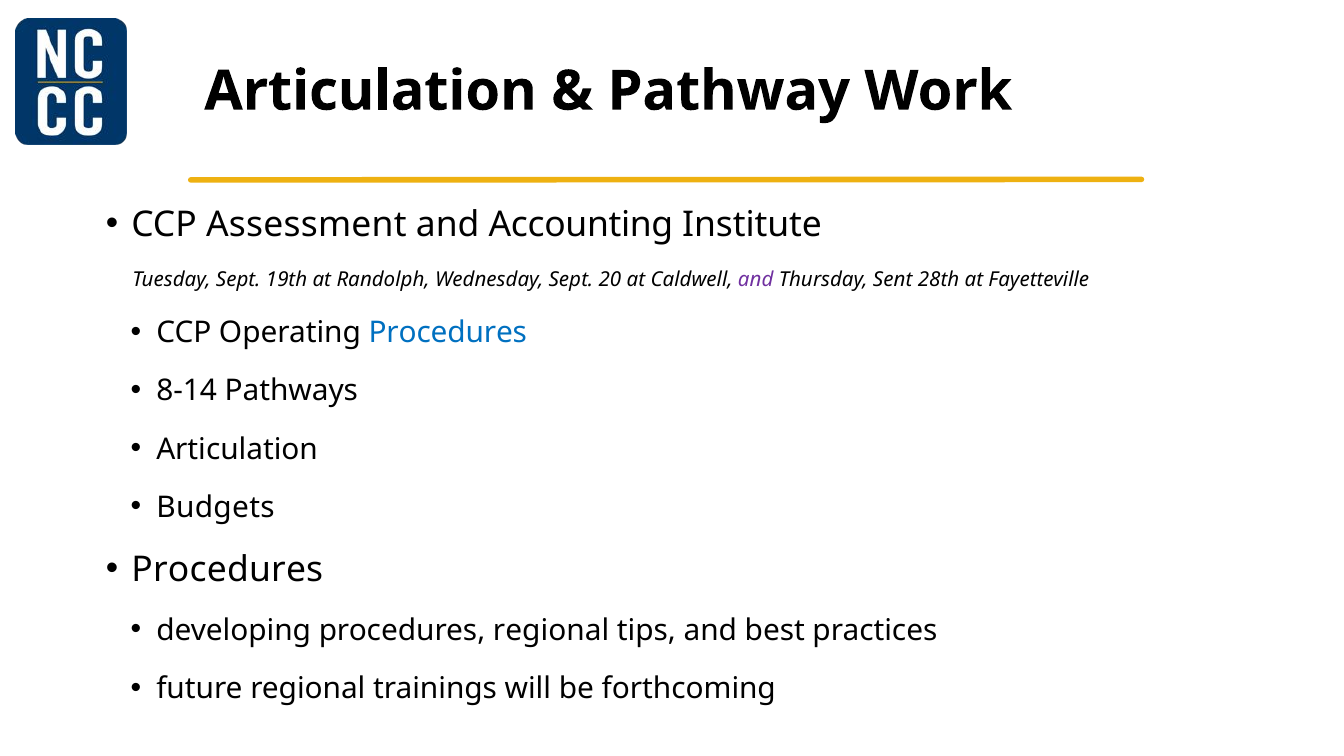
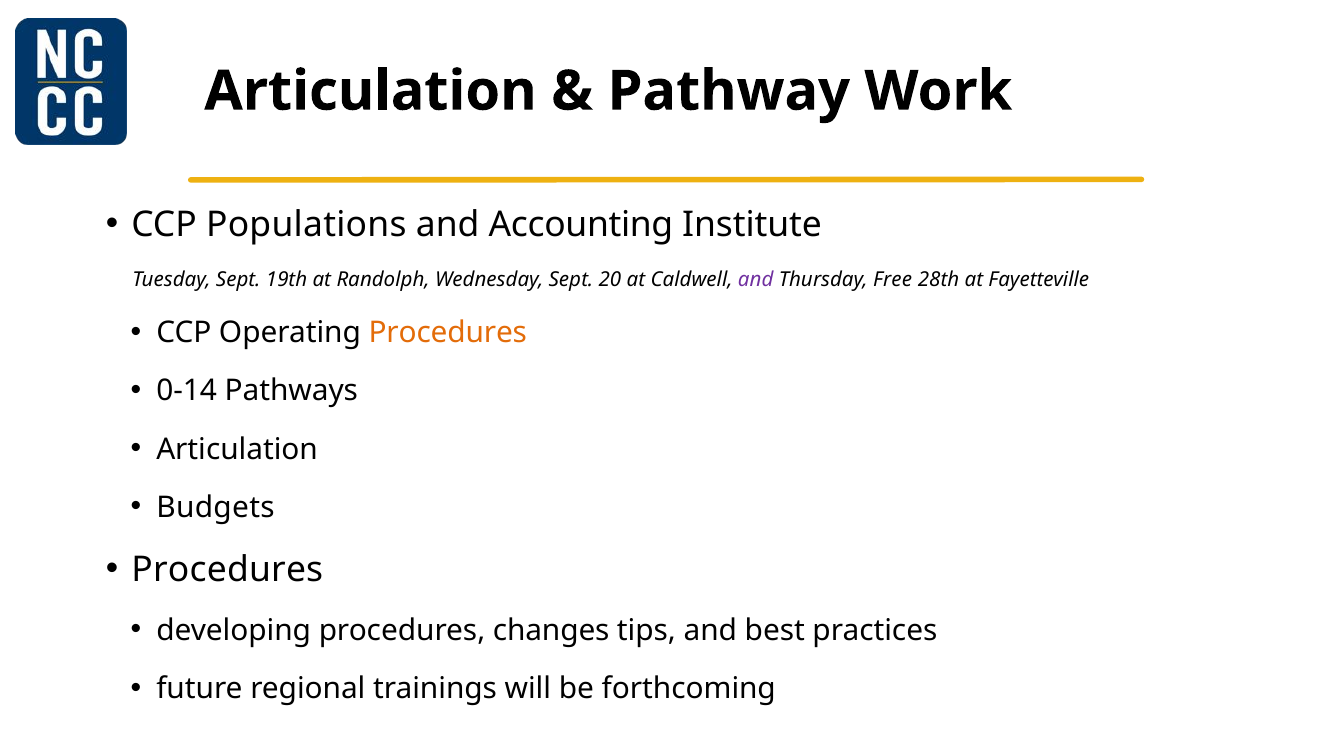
Assessment: Assessment -> Populations (306, 225)
Sent: Sent -> Free (893, 280)
Procedures colour: blue -> orange (448, 333)
8-14: 8-14 -> 0-14 (187, 391)
procedures regional: regional -> changes (551, 631)
